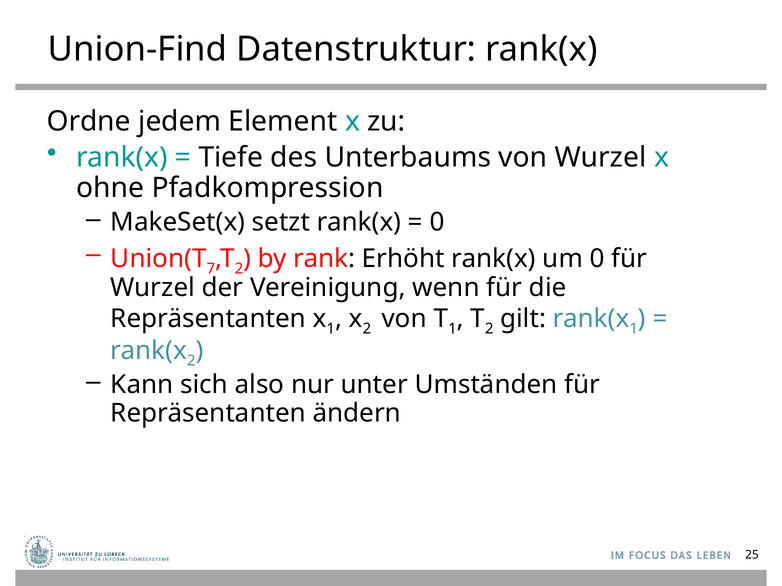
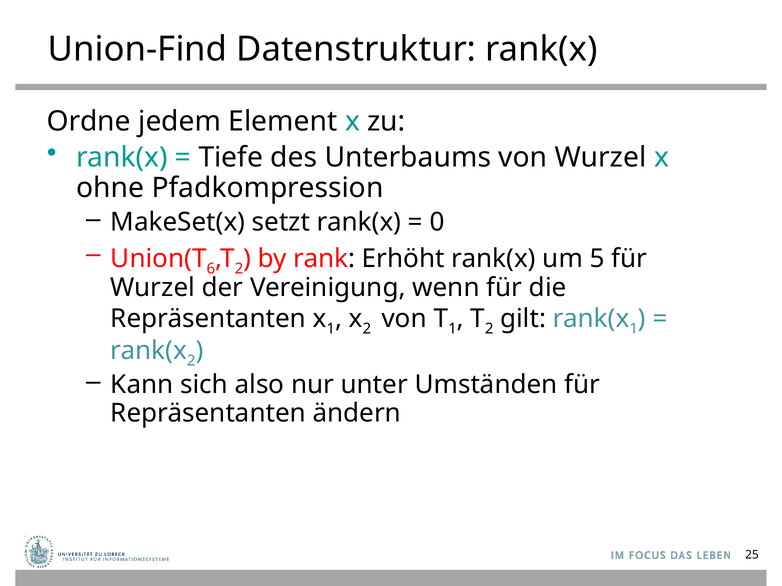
7: 7 -> 6 (211, 269)
um 0: 0 -> 5 (597, 259)
